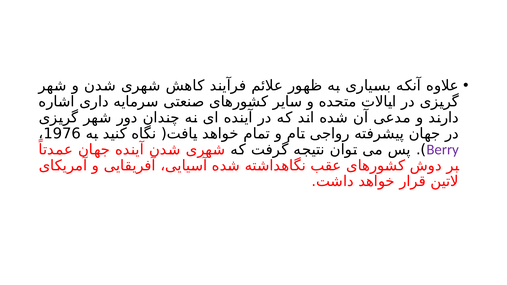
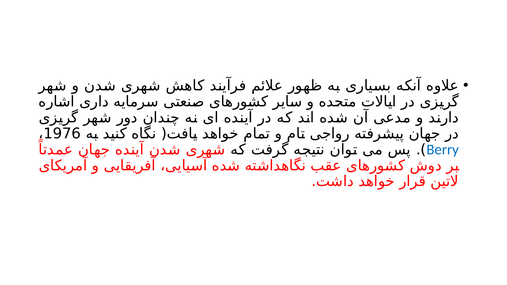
Berry colour: purple -> blue (443, 150)
